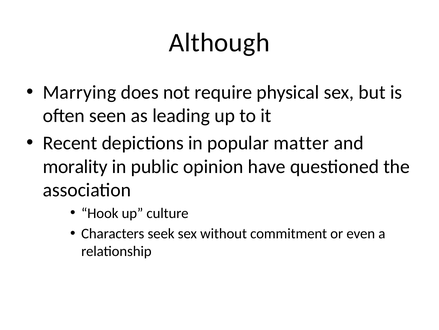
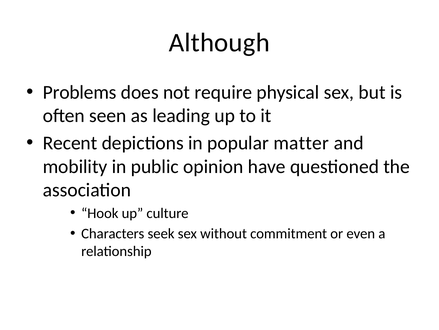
Marrying: Marrying -> Problems (80, 92)
morality: morality -> mobility (75, 166)
